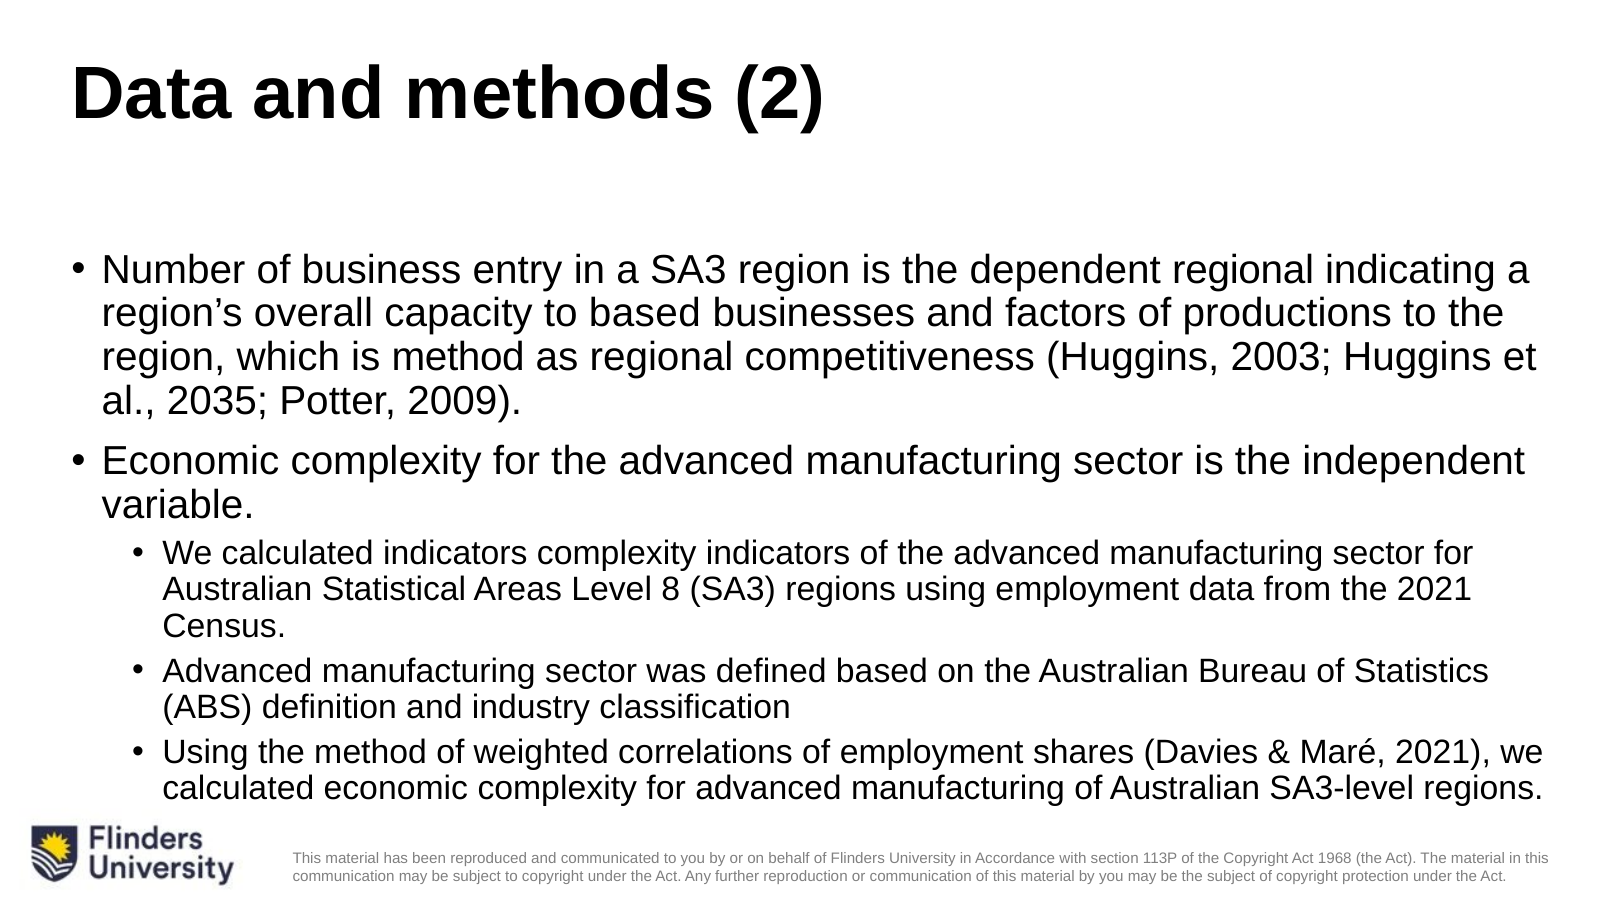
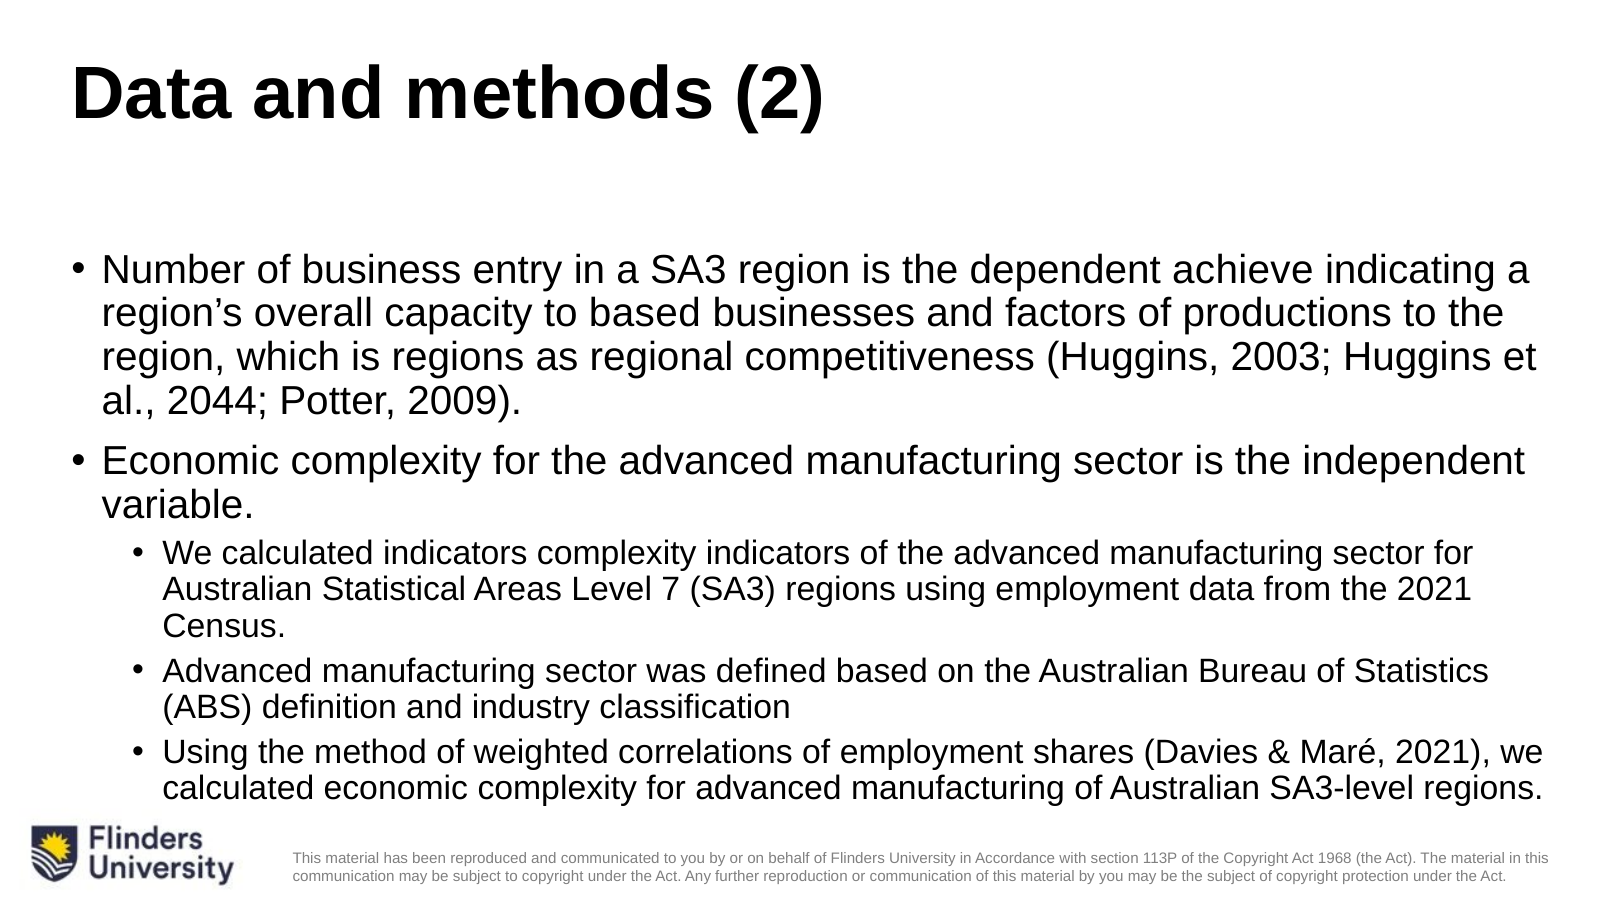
dependent regional: regional -> achieve (1243, 270)
is method: method -> regions (458, 357)
2035: 2035 -> 2044 (217, 401)
8: 8 -> 7 (671, 590)
